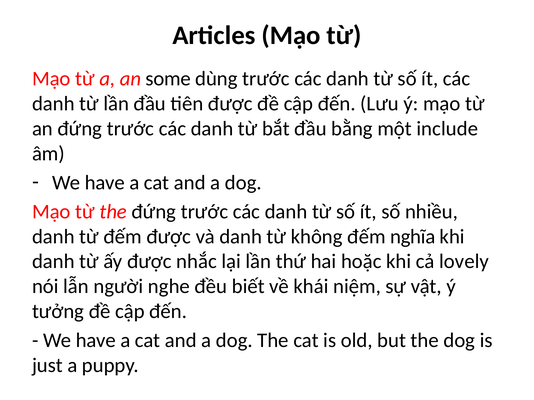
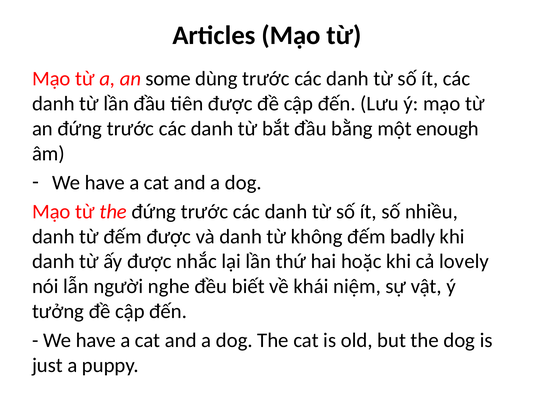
include: include -> enough (448, 129)
nghĩa: nghĩa -> badly (413, 237)
